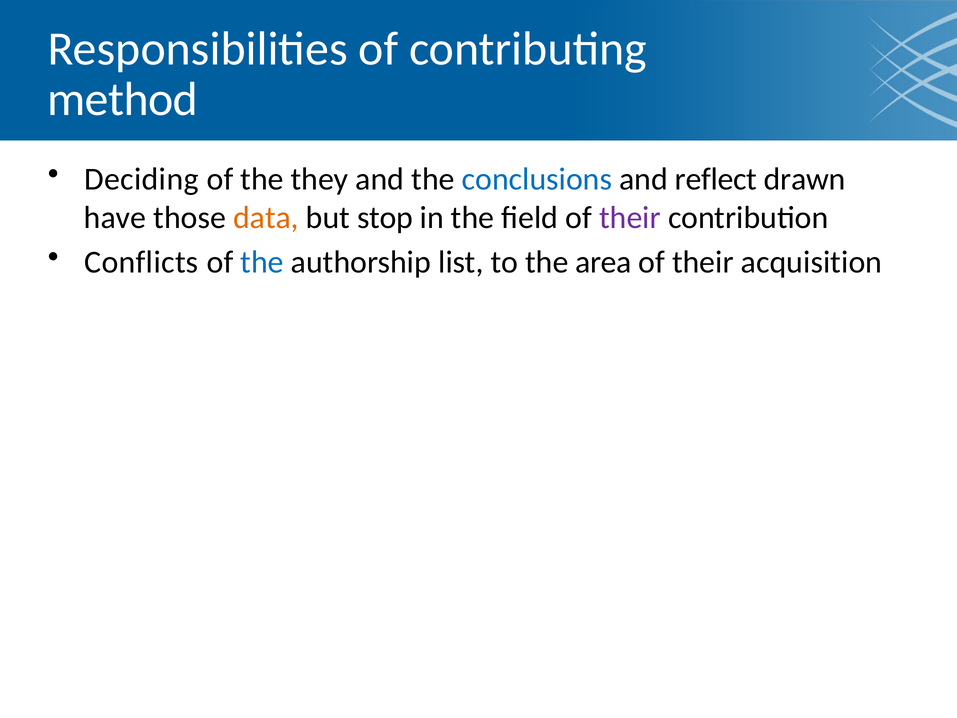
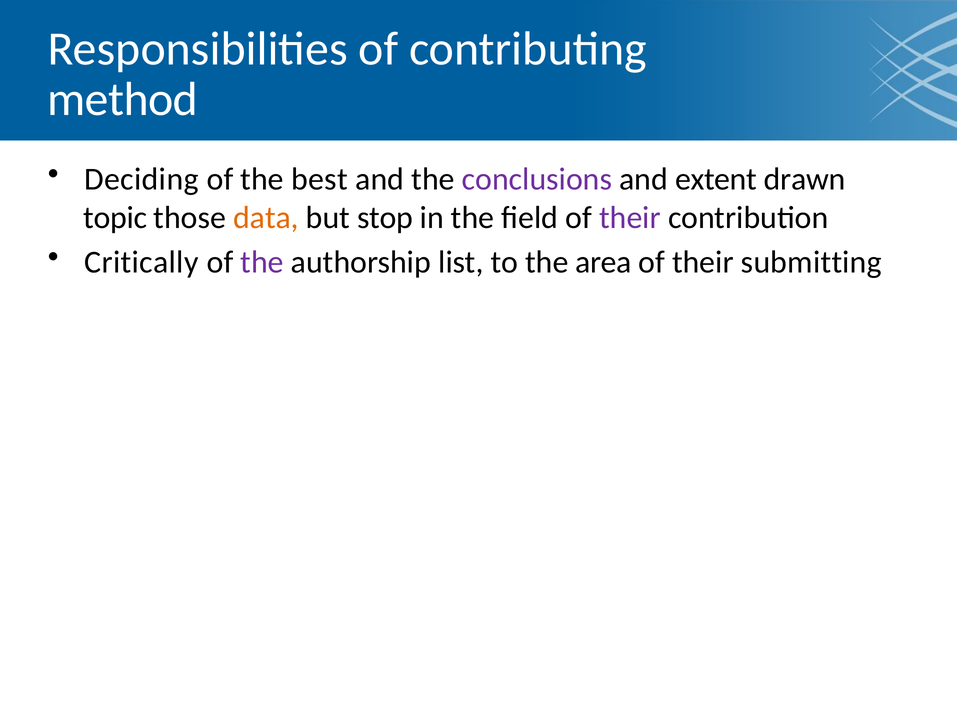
they: they -> best (319, 179)
conclusions colour: blue -> purple (537, 179)
reflect: reflect -> extent (716, 179)
have: have -> topic (115, 218)
Conflicts: Conflicts -> Critically (141, 262)
the colour: blue -> purple (262, 262)
acquisition: acquisition -> submitting (811, 262)
